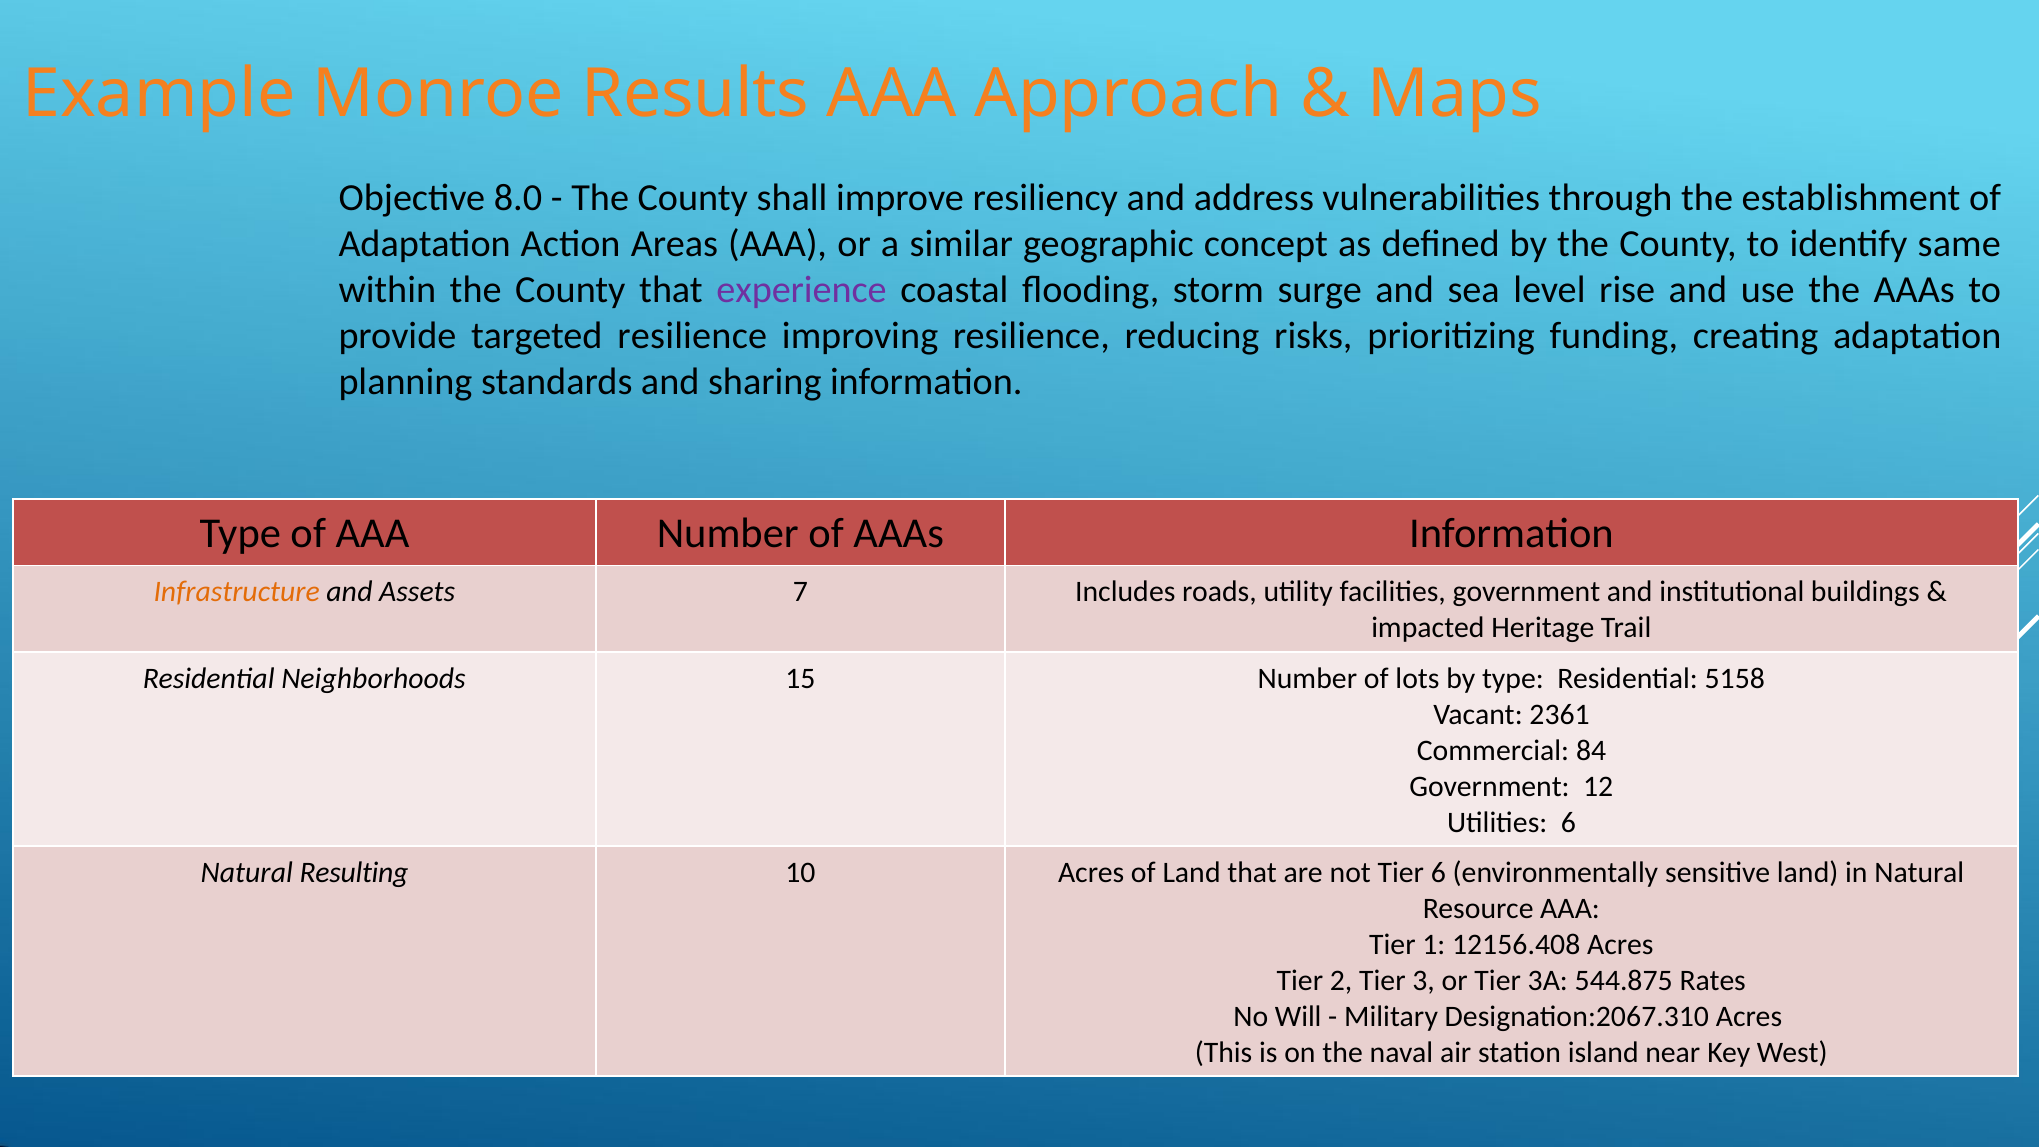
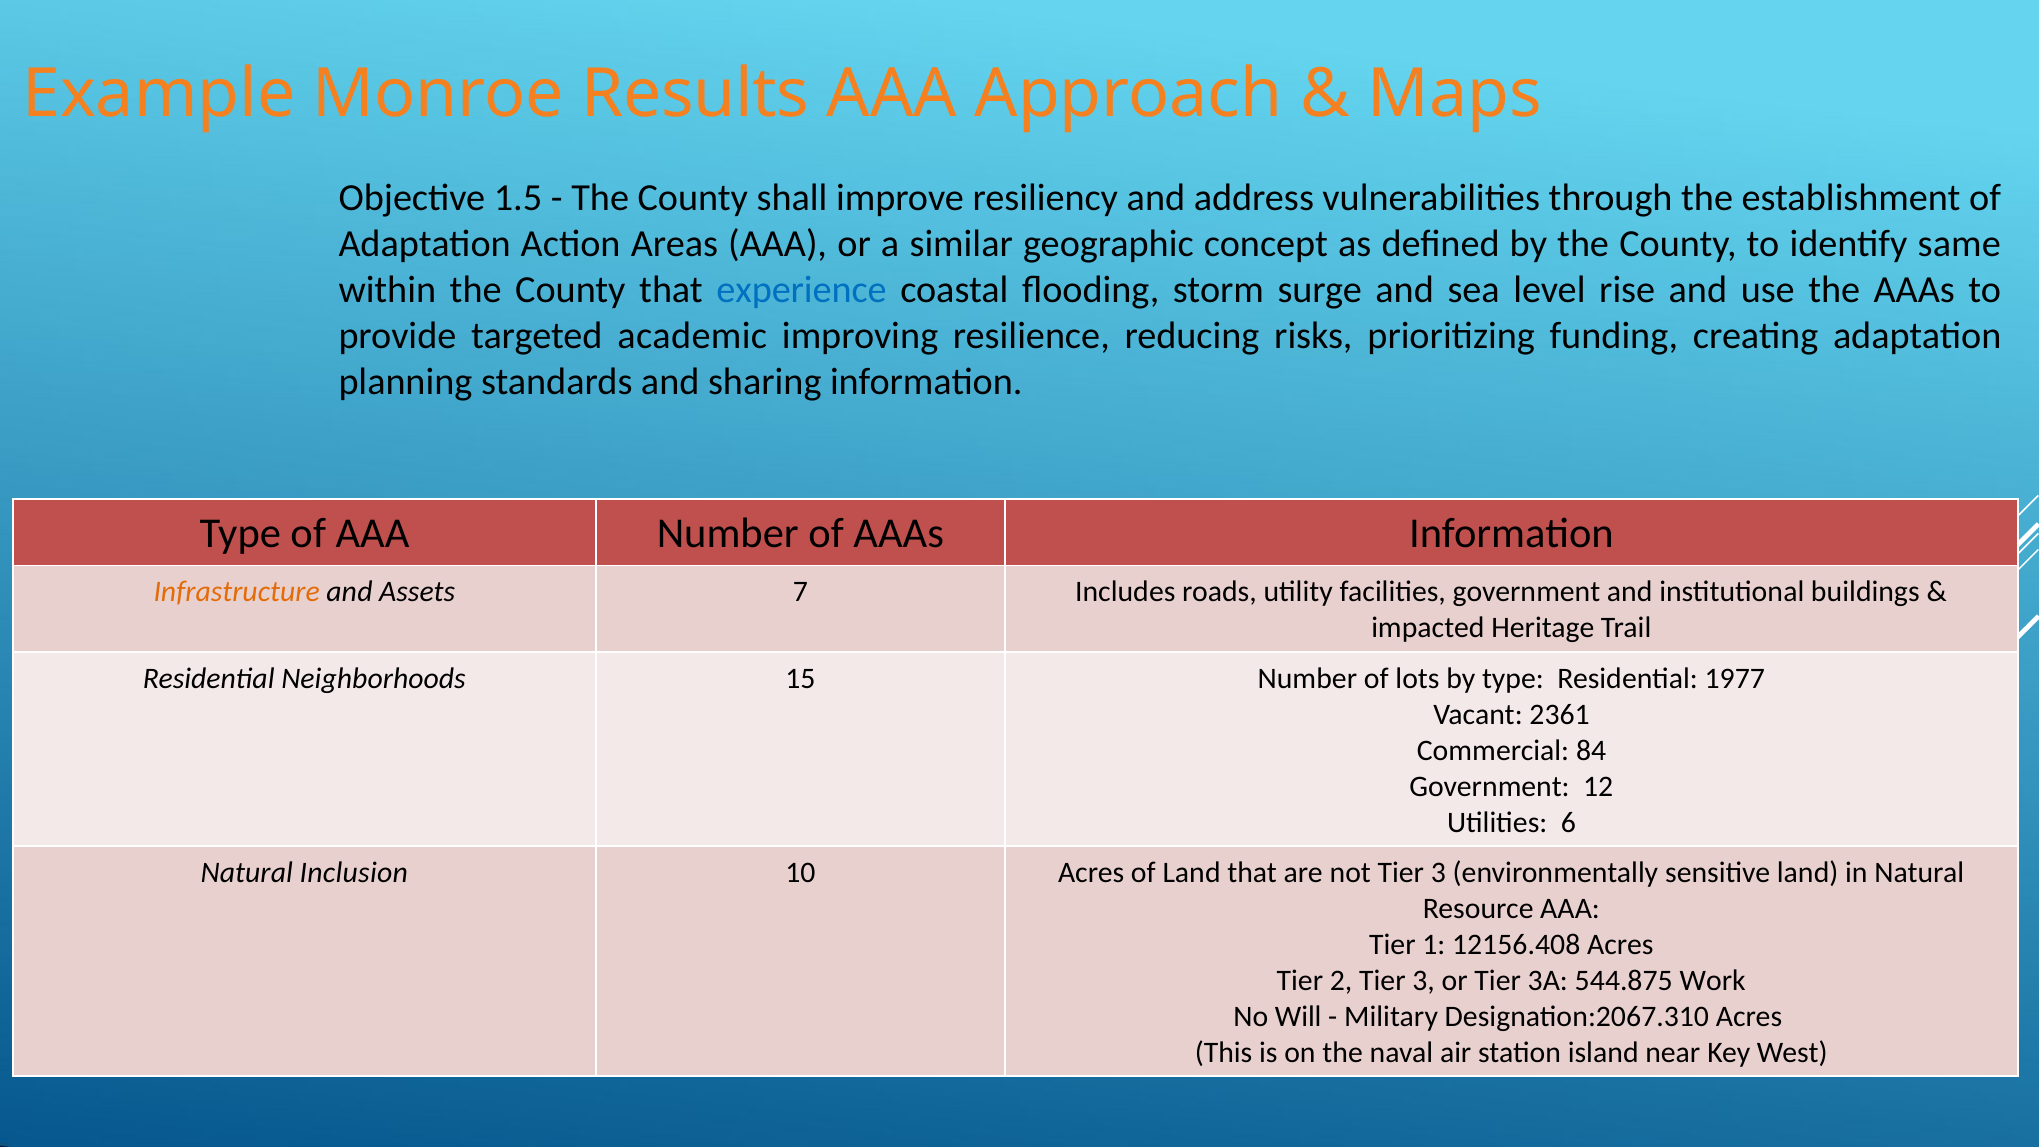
8.0: 8.0 -> 1.5 (518, 198)
experience colour: purple -> blue (802, 290)
targeted resilience: resilience -> academic (692, 336)
5158: 5158 -> 1977 (1735, 678)
Resulting: Resulting -> Inclusion (354, 872)
not Tier 6: 6 -> 3 (1438, 872)
Rates: Rates -> Work (1713, 981)
